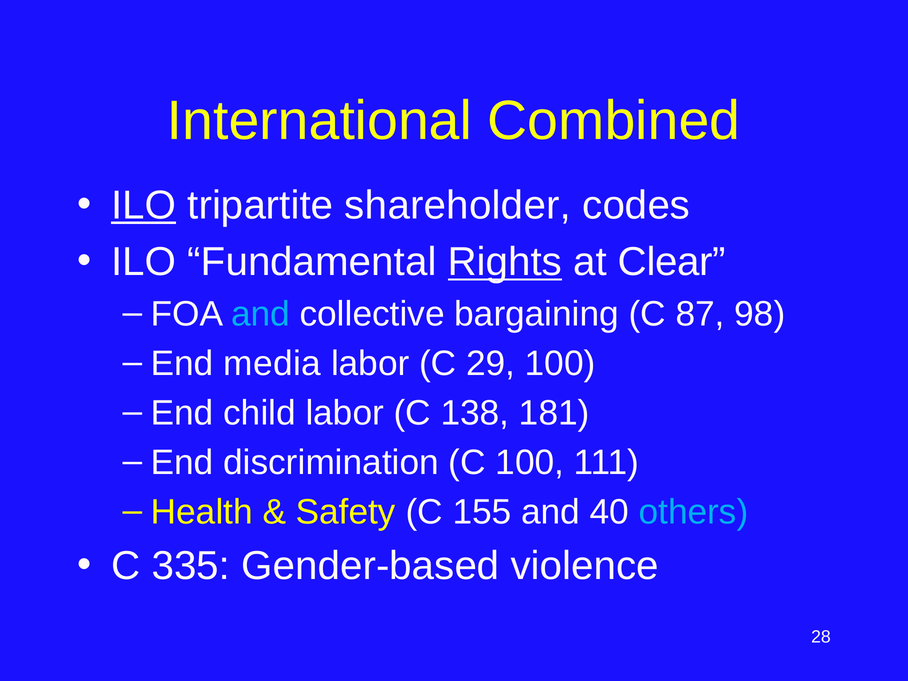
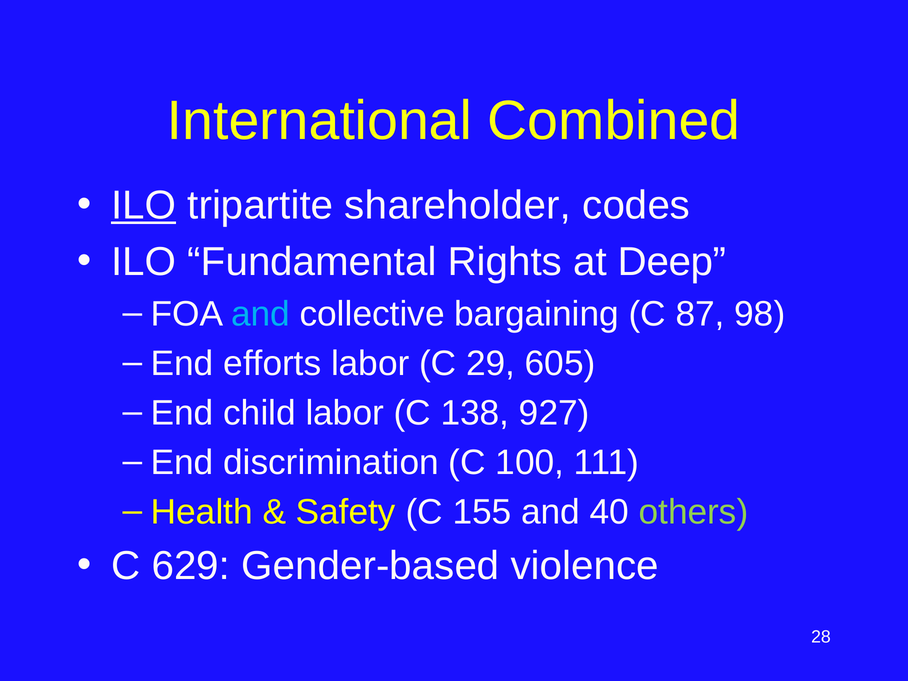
Rights underline: present -> none (505, 262)
Clear: Clear -> Deep (672, 262)
media: media -> efforts (272, 364)
29 100: 100 -> 605 (560, 364)
181: 181 -> 927 (554, 413)
others colour: light blue -> light green (694, 512)
335: 335 -> 629 (191, 566)
